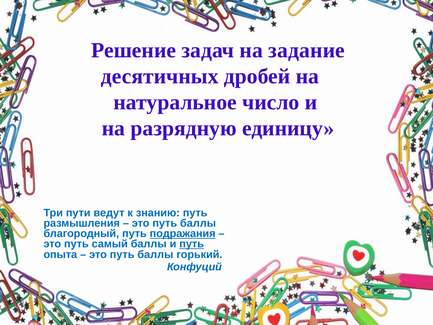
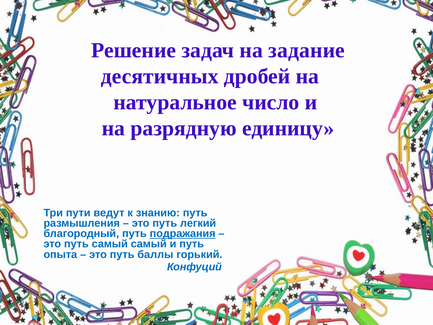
баллы: баллы -> легкий (198, 223)
самый баллы: баллы -> самый (149, 244)
путь underline: present -> none (192, 244)
